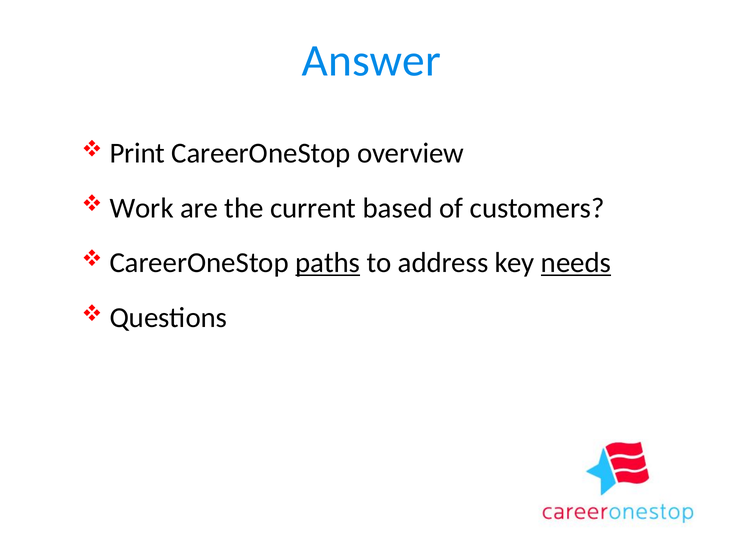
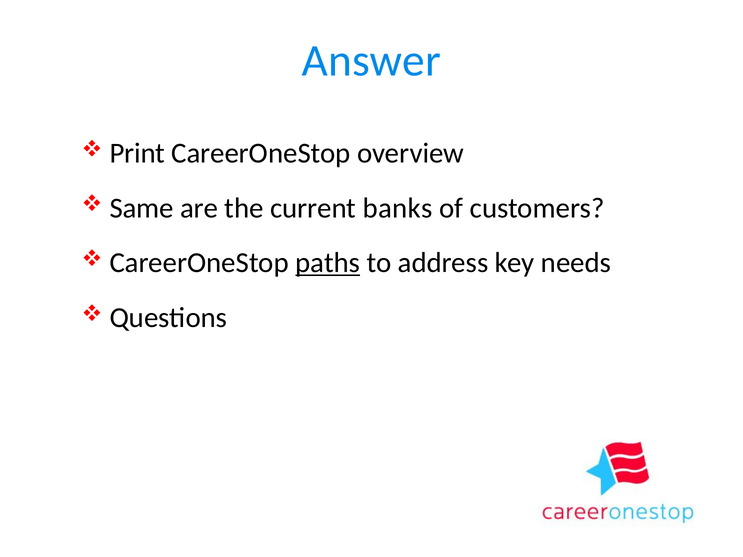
Work: Work -> Same (142, 208)
based: based -> banks (398, 208)
needs underline: present -> none (576, 263)
